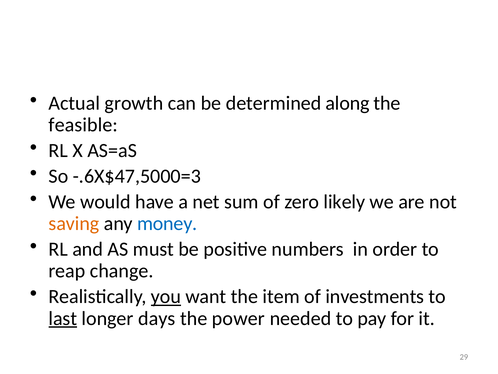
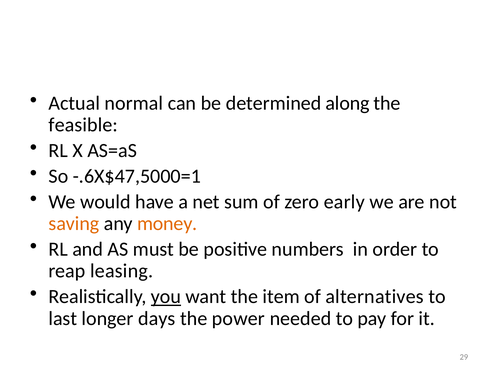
growth: growth -> normal (134, 103)
-.6X$47,5000=3: -.6X$47,5000=3 -> -.6X$47,5000=1 (137, 176)
likely: likely -> early (344, 202)
money colour: blue -> orange (167, 223)
change: change -> leasing (122, 271)
investments: investments -> alternatives (375, 296)
last underline: present -> none (63, 318)
